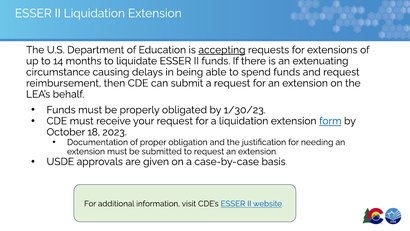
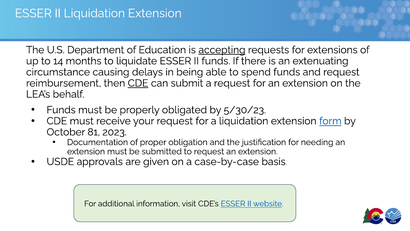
CDE underline: none -> present (138, 83)
1/30/23: 1/30/23 -> 5/30/23 (245, 110)
18: 18 -> 81 (94, 132)
